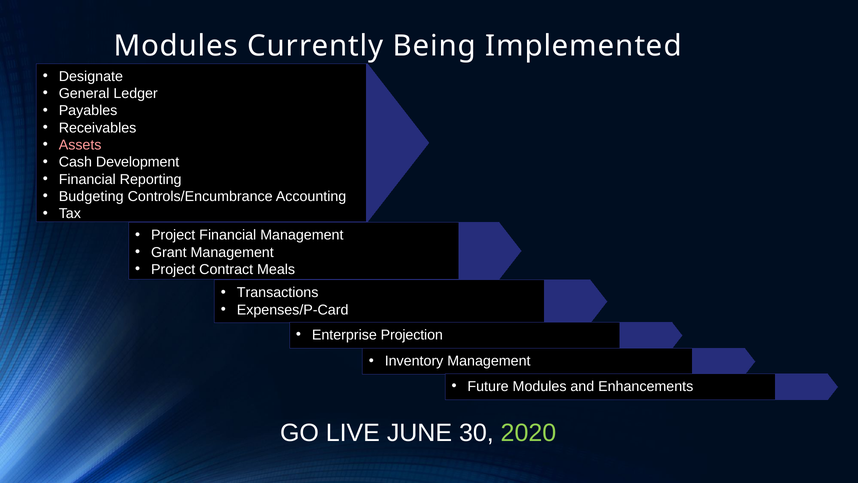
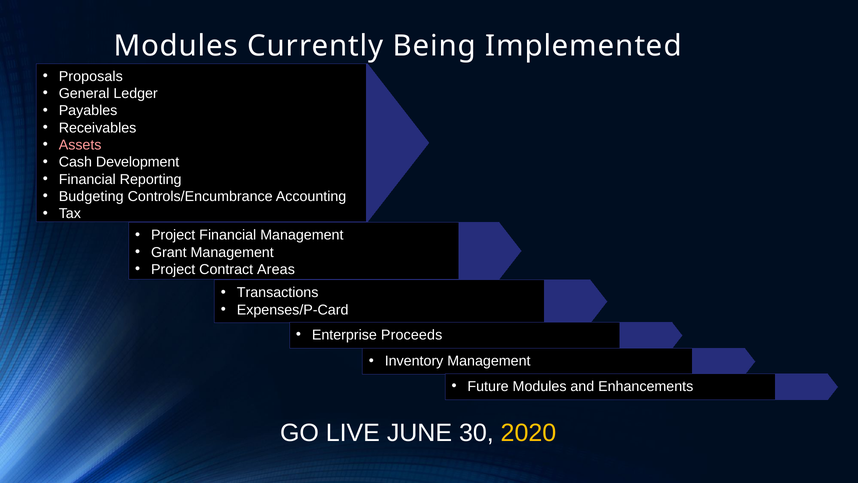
Designate: Designate -> Proposals (91, 76)
Contract Meals: Meals -> Areas (276, 269)
Projection: Projection -> Proceeds (412, 335)
2020 colour: light green -> yellow (528, 433)
